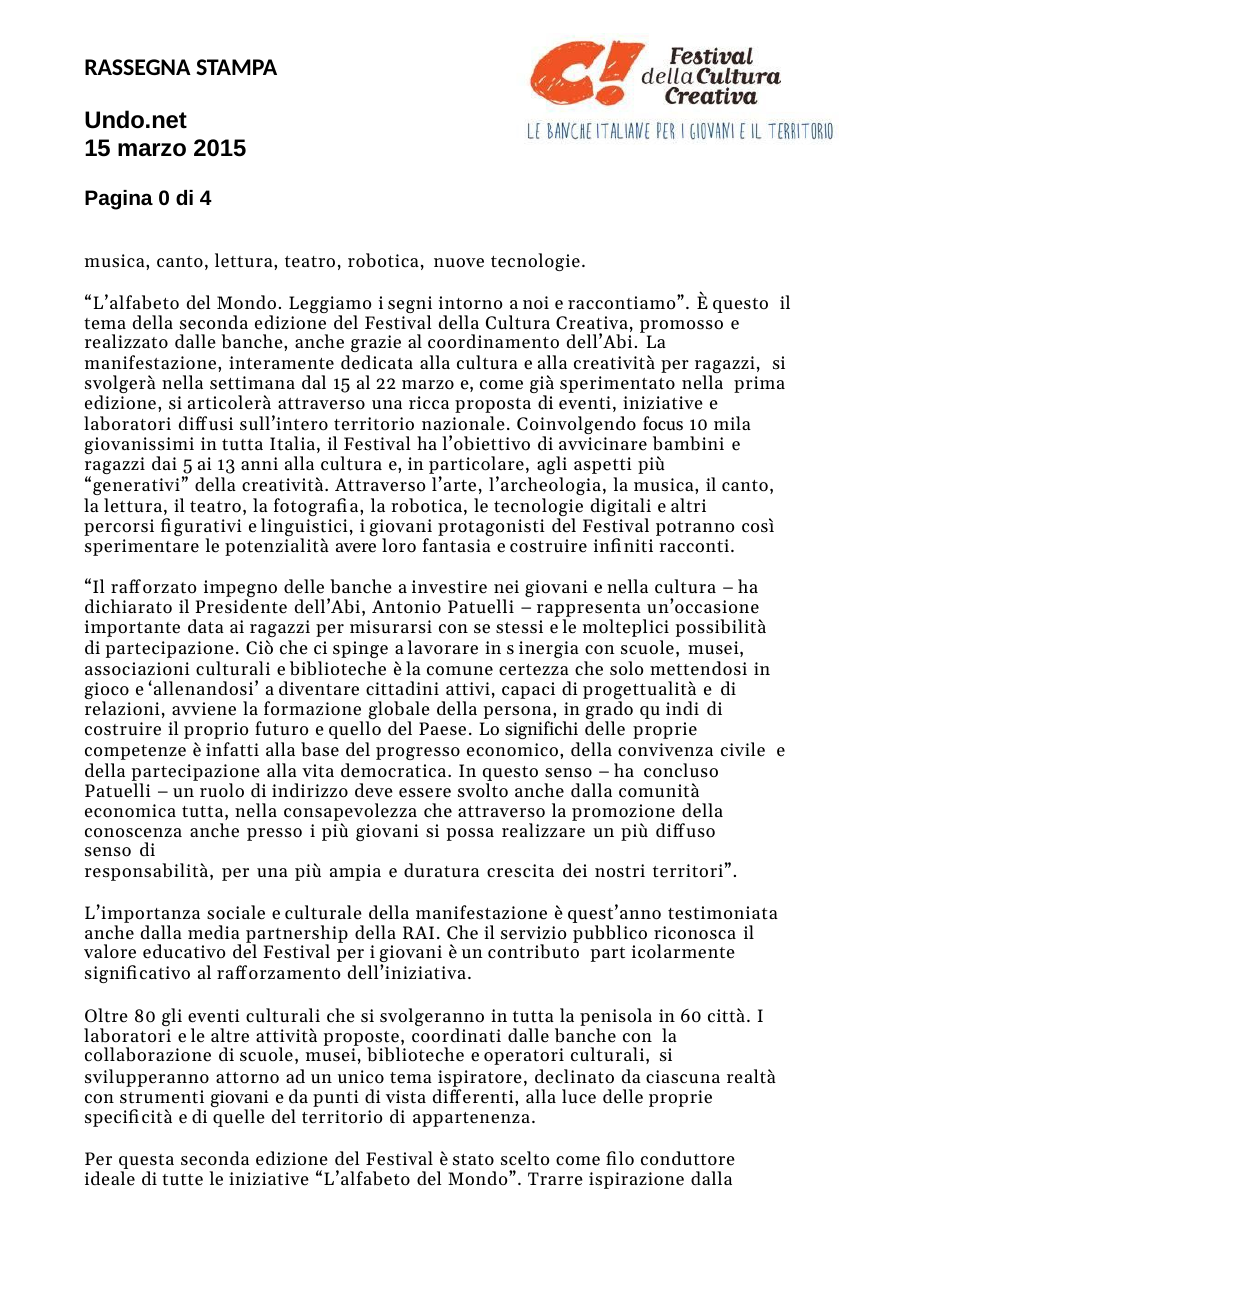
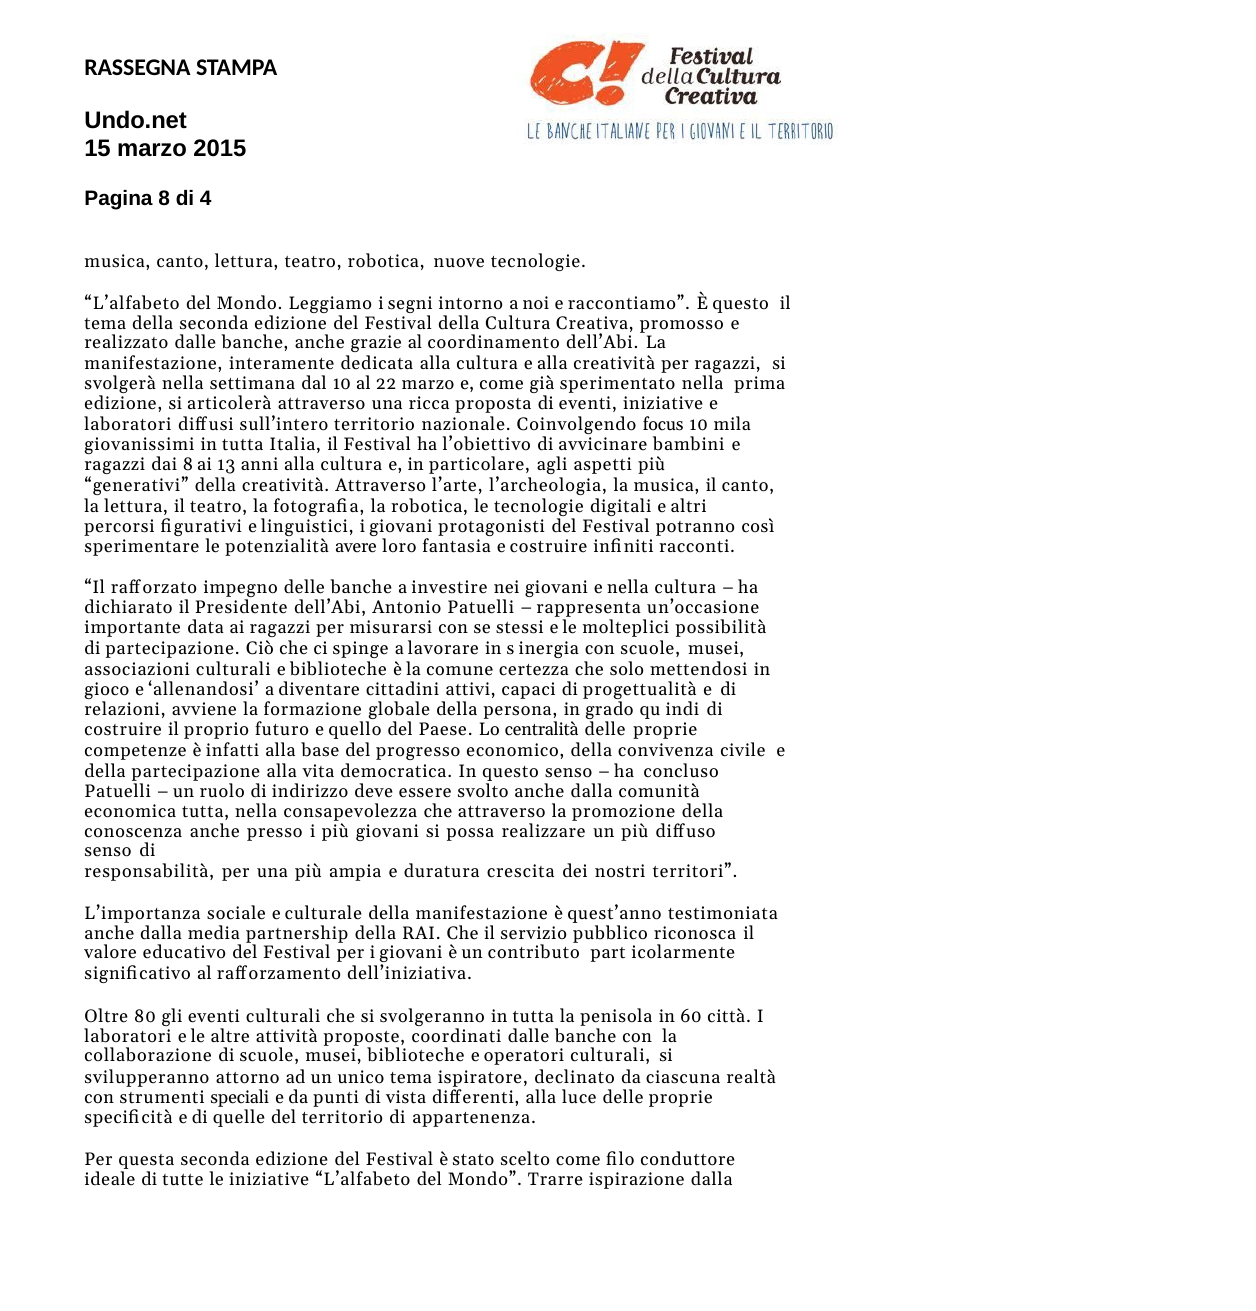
Pagina 0: 0 -> 8 (164, 198)
dal 15: 15 -> 10 (342, 384)
dai 5: 5 -> 8 (188, 465)
significhi: significhi -> centralità (542, 730)
strumenti giovani: giovani -> speciali (240, 1098)
